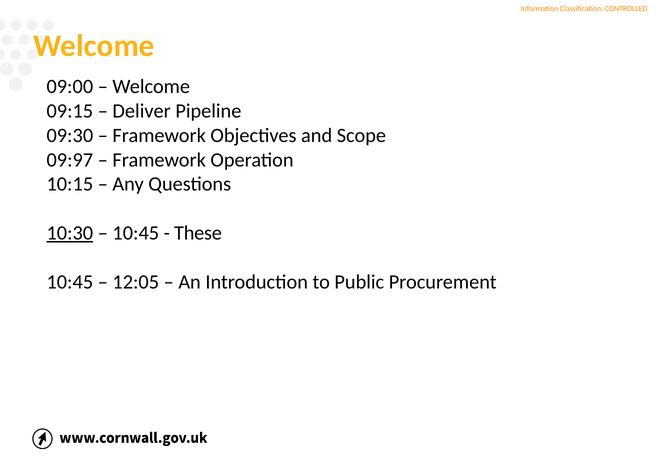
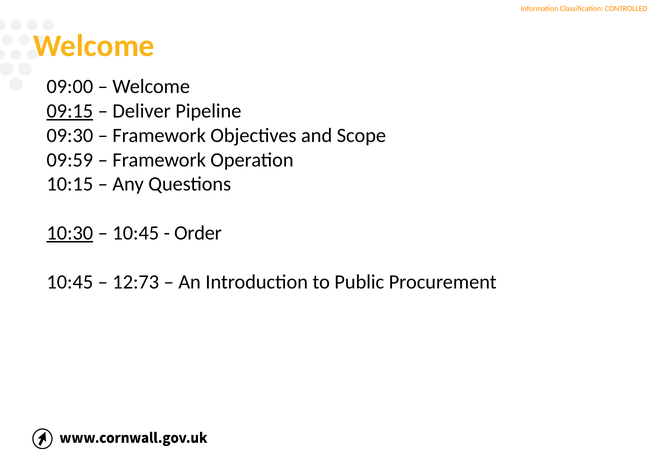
09:15 underline: none -> present (70, 111)
09:97: 09:97 -> 09:59 (70, 160)
These: These -> Order (198, 233)
12:05: 12:05 -> 12:73 (136, 281)
